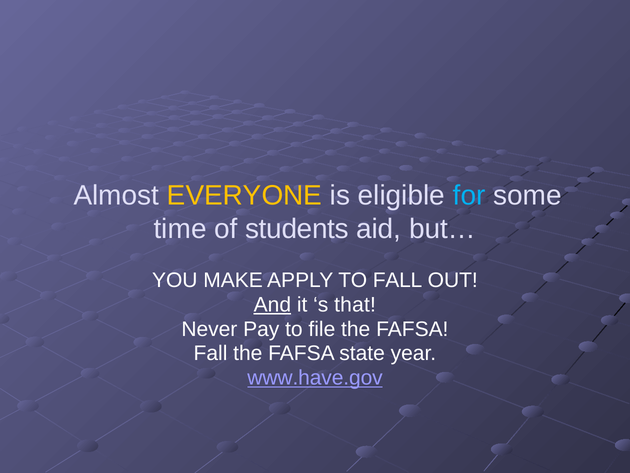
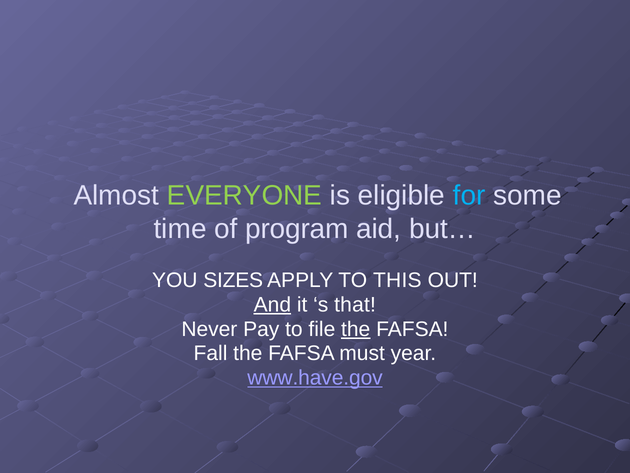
EVERYONE colour: yellow -> light green (245, 195)
students: students -> program (297, 229)
MAKE: MAKE -> SIZES (233, 280)
TO FALL: FALL -> THIS (397, 280)
the underline: none -> present (356, 329)
state: state -> must (362, 353)
